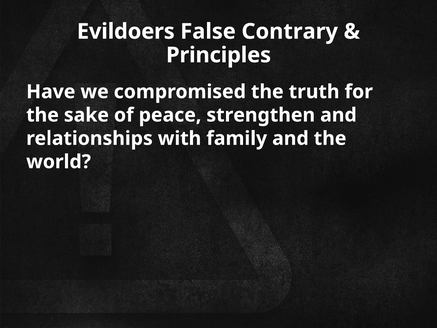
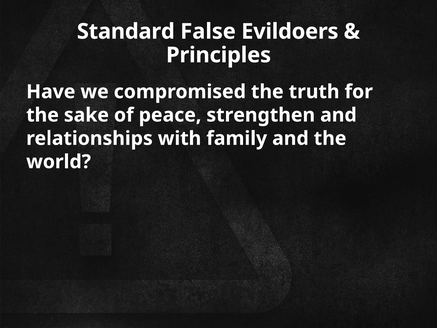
Evildoers: Evildoers -> Standard (126, 31)
Contrary: Contrary -> Evildoers (290, 31)
